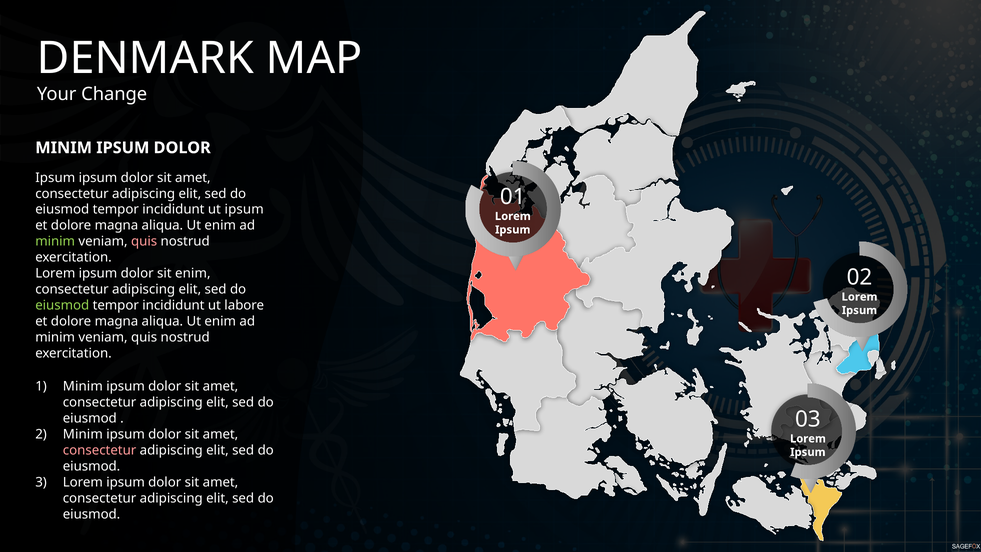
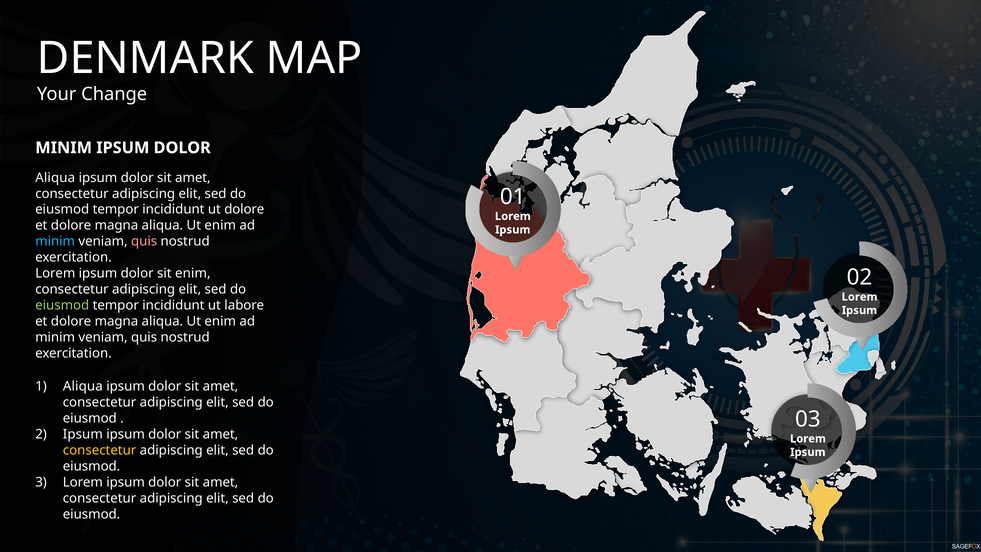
Ipsum: Ipsum -> Aliqua (55, 178)
ut ipsum: ipsum -> dolore (244, 210)
minim colour: light green -> light blue (55, 241)
Minim: Minim -> Aliqua (83, 386)
Minim: Minim -> Ipsum (83, 434)
consectetur colour: pink -> yellow (100, 450)
